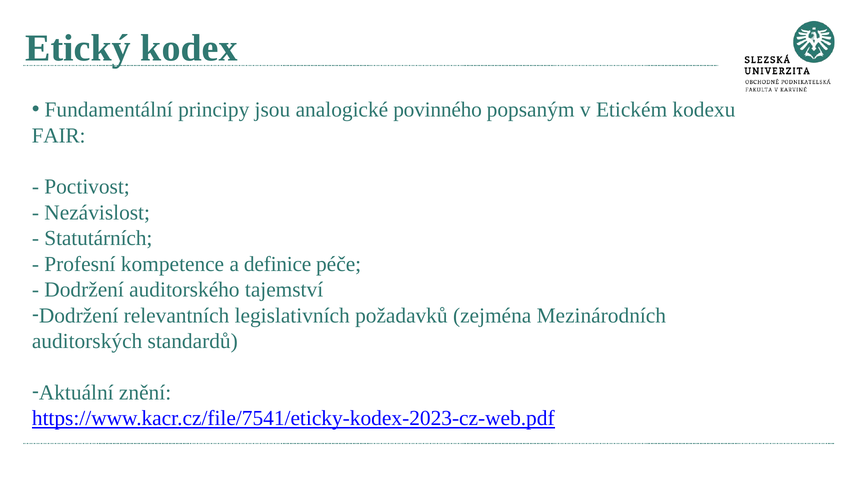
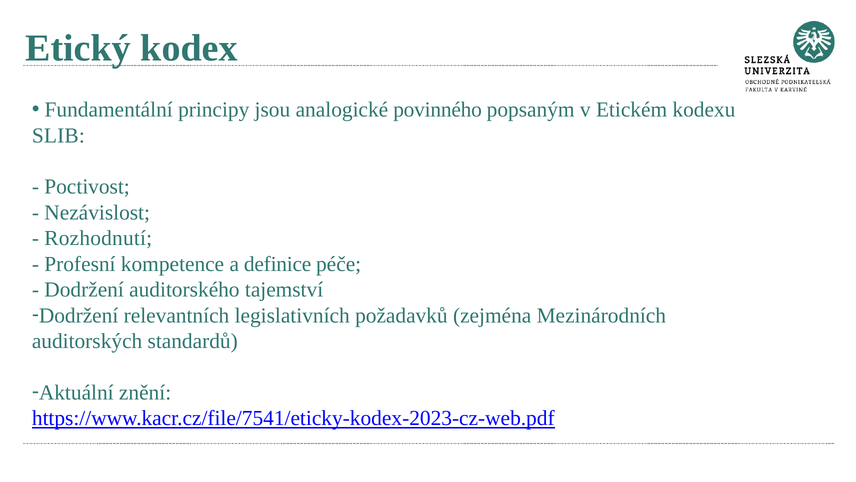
FAIR: FAIR -> SLIB (58, 135)
Statutárních: Statutárních -> Rozhodnutí (98, 238)
